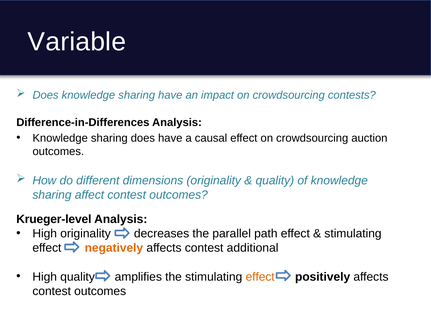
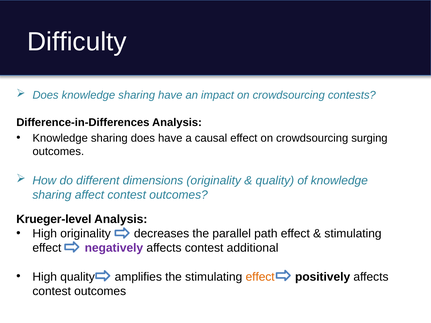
Variable: Variable -> Difficulty (77, 42)
auction: auction -> surging (369, 138)
negatively colour: orange -> purple (114, 248)
